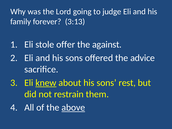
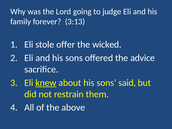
against: against -> wicked (107, 45)
rest: rest -> said (127, 83)
above underline: present -> none (73, 108)
